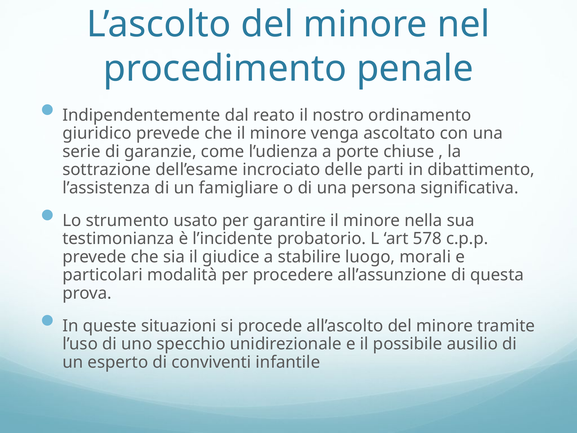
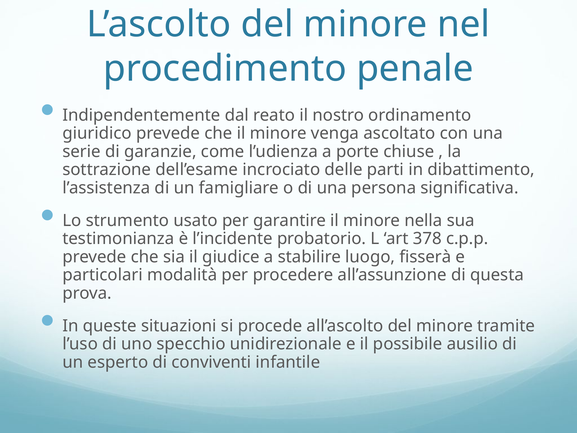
578: 578 -> 378 (427, 239)
morali: morali -> fisserà (425, 257)
